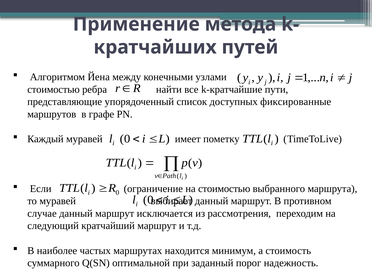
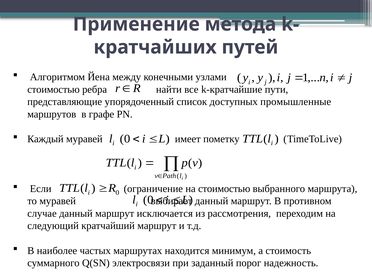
фиксированные: фиксированные -> промышленные (296, 102)
оптимальной: оптимальной -> электросвязи (141, 263)
